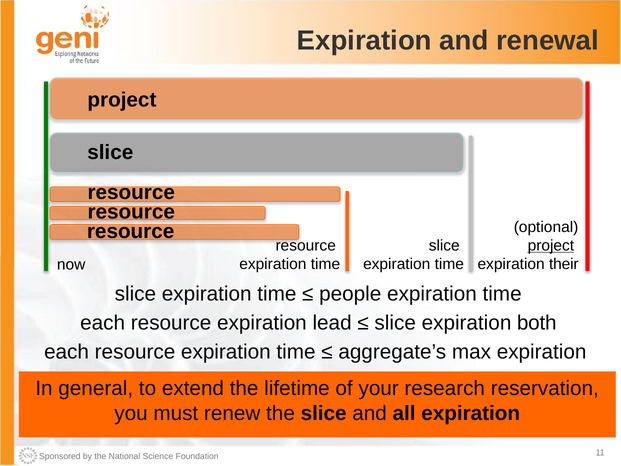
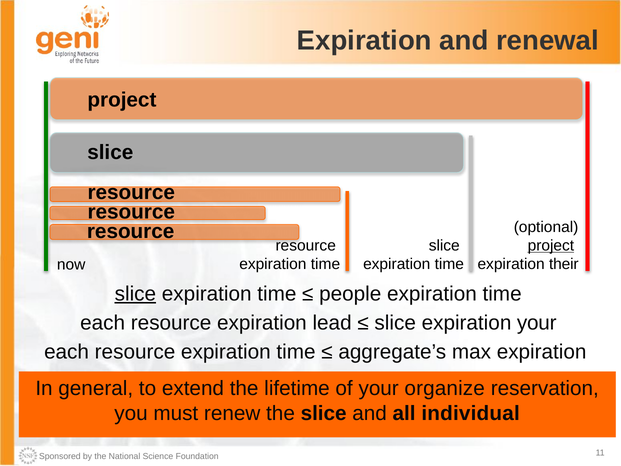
slice underline: none -> present (135, 294)
expiration both: both -> your (537, 323)
research: research -> organize (445, 388)
all expiration: expiration -> individual (471, 413)
